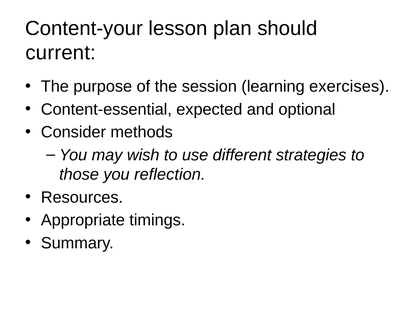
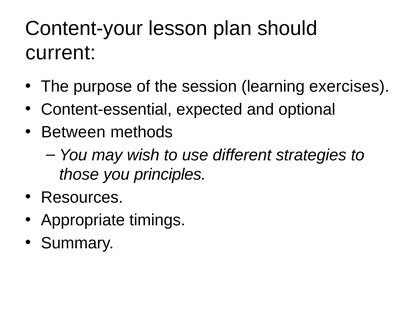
Consider: Consider -> Between (73, 132)
reflection: reflection -> principles (170, 174)
